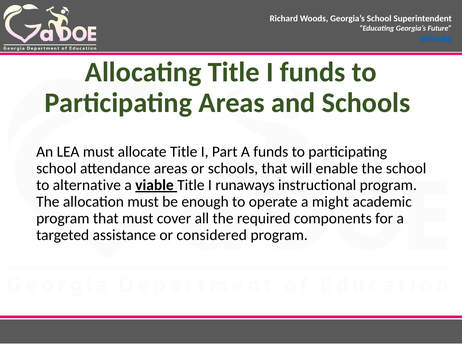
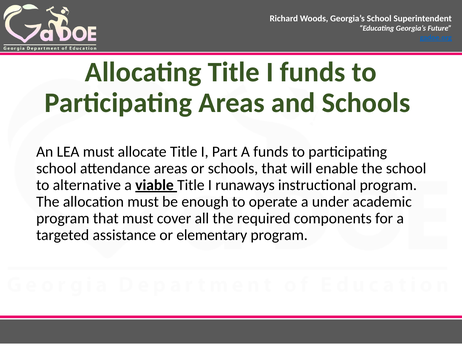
might: might -> under (331, 201)
considered: considered -> elementary (212, 235)
